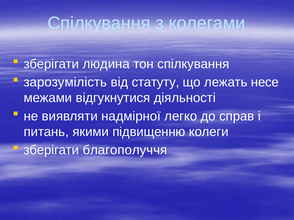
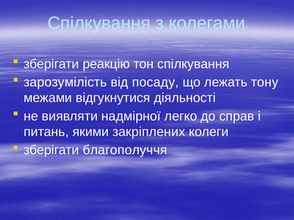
людина: людина -> реакцію (106, 64)
статуту: статуту -> посаду (155, 82)
несе: несе -> тону (265, 82)
підвищенню: підвищенню -> закріплених (149, 132)
